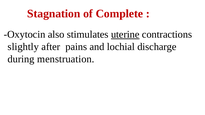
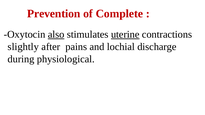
Stagnation: Stagnation -> Prevention (54, 14)
also underline: none -> present (56, 35)
menstruation: menstruation -> physiological (66, 59)
